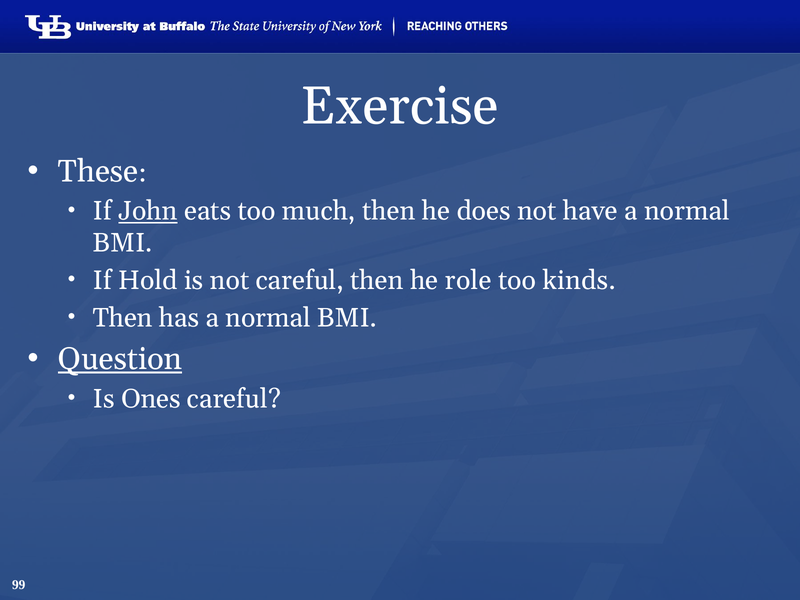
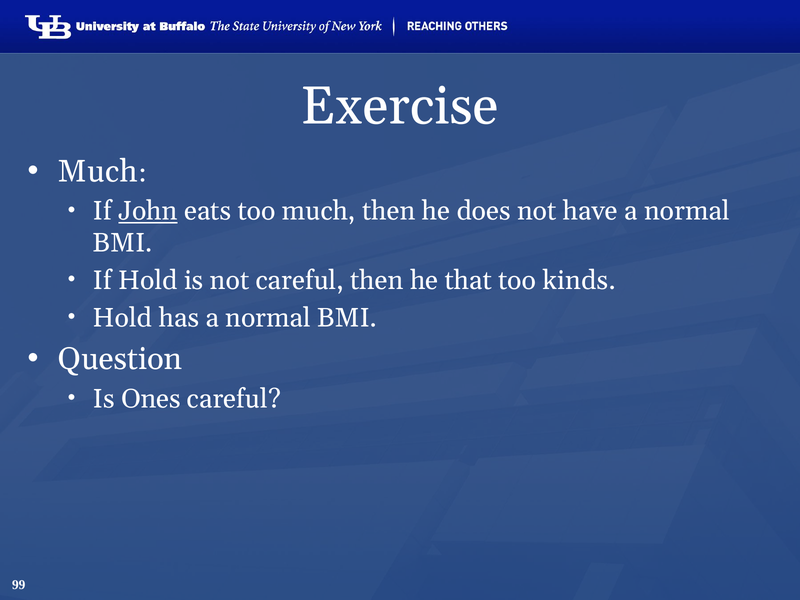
These: These -> Much (98, 171)
role: role -> that (468, 280)
Then: Then -> Hold (123, 318)
Question underline: present -> none (120, 359)
